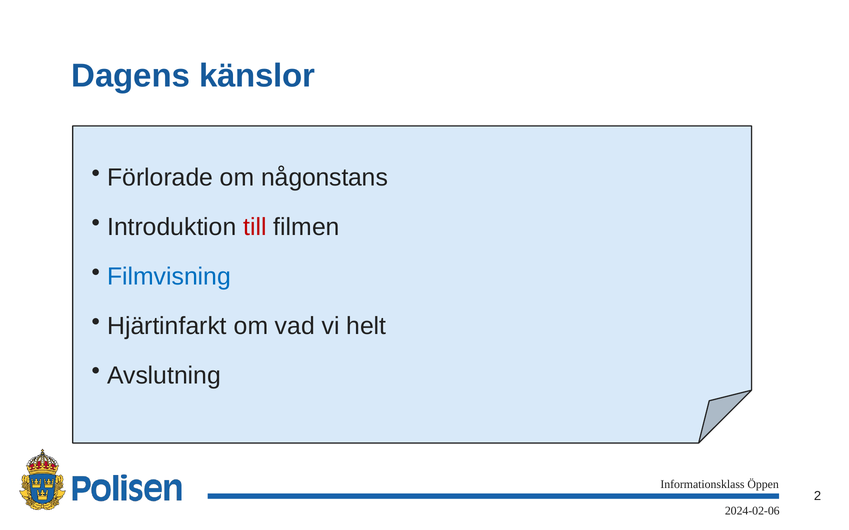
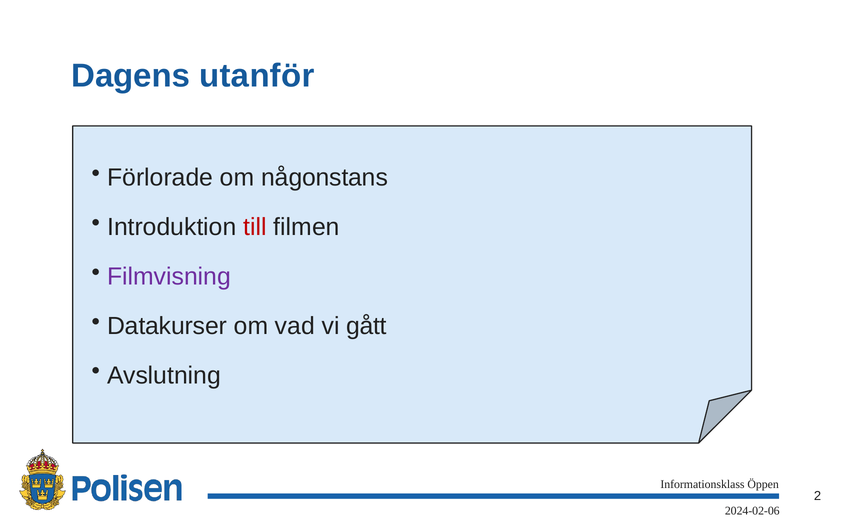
känslor: känslor -> utanför (257, 76)
Filmvisning colour: blue -> purple (169, 277)
Hjärtinfarkt: Hjärtinfarkt -> Datakurser (167, 326)
helt: helt -> gått (367, 326)
